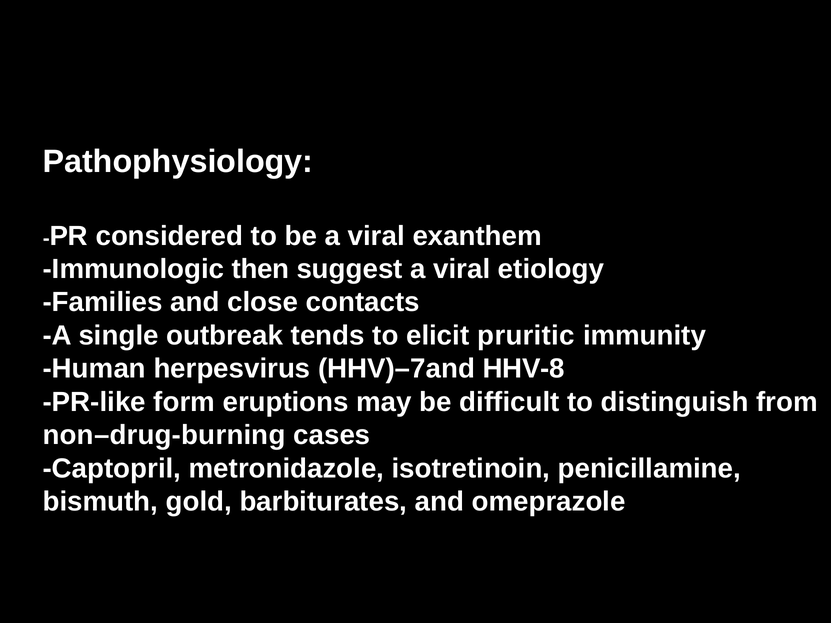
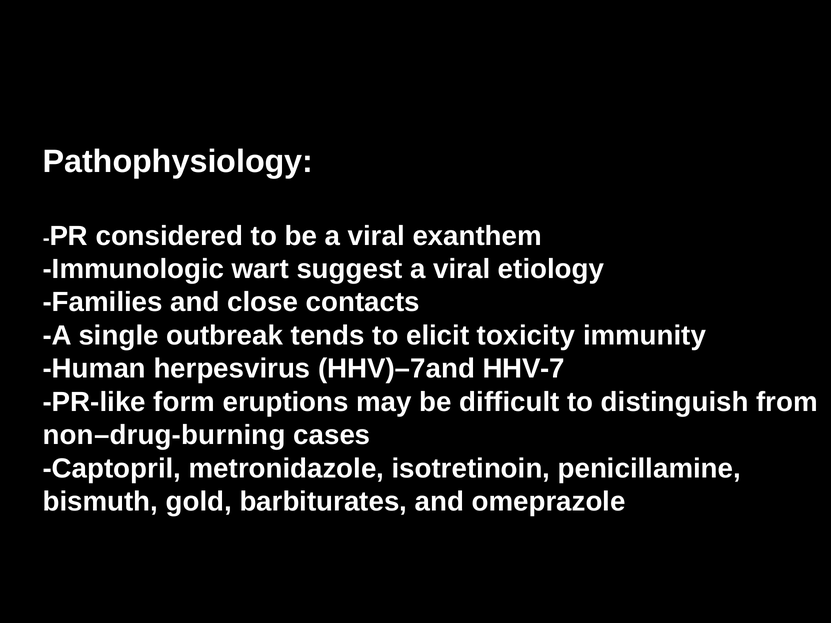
then: then -> wart (260, 269)
pruritic: pruritic -> toxicity (526, 336)
HHV-8: HHV-8 -> HHV-7 (524, 369)
